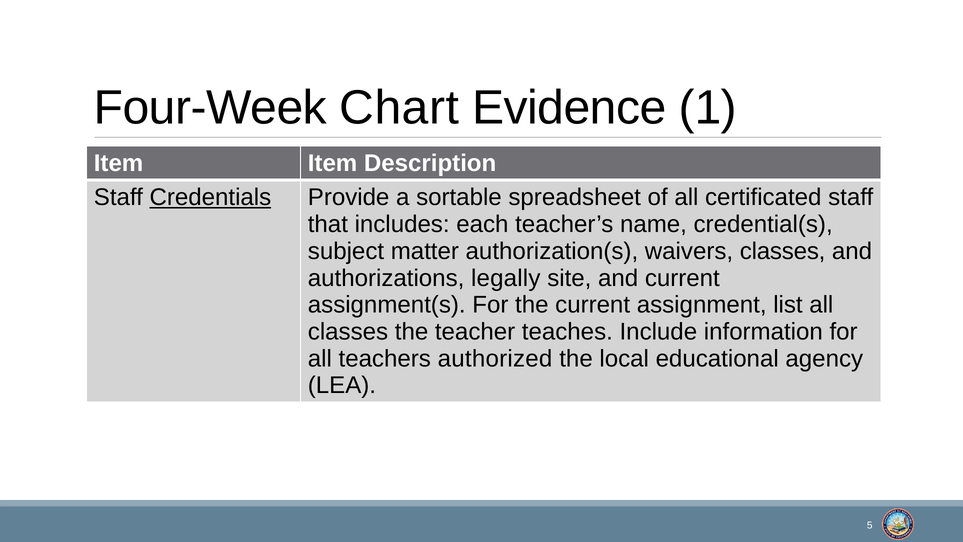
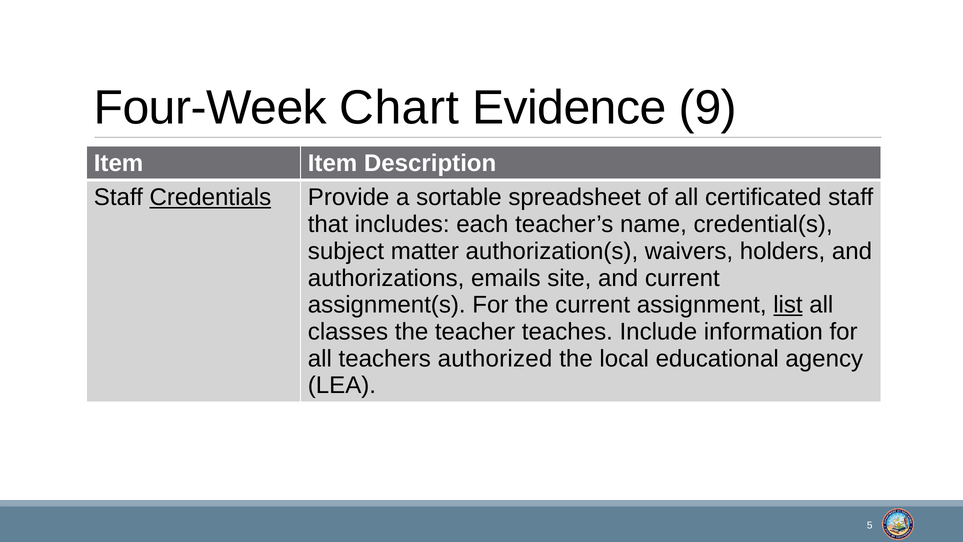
1: 1 -> 9 (708, 108)
waivers classes: classes -> holders (783, 251)
legally: legally -> emails (506, 278)
list underline: none -> present (788, 305)
